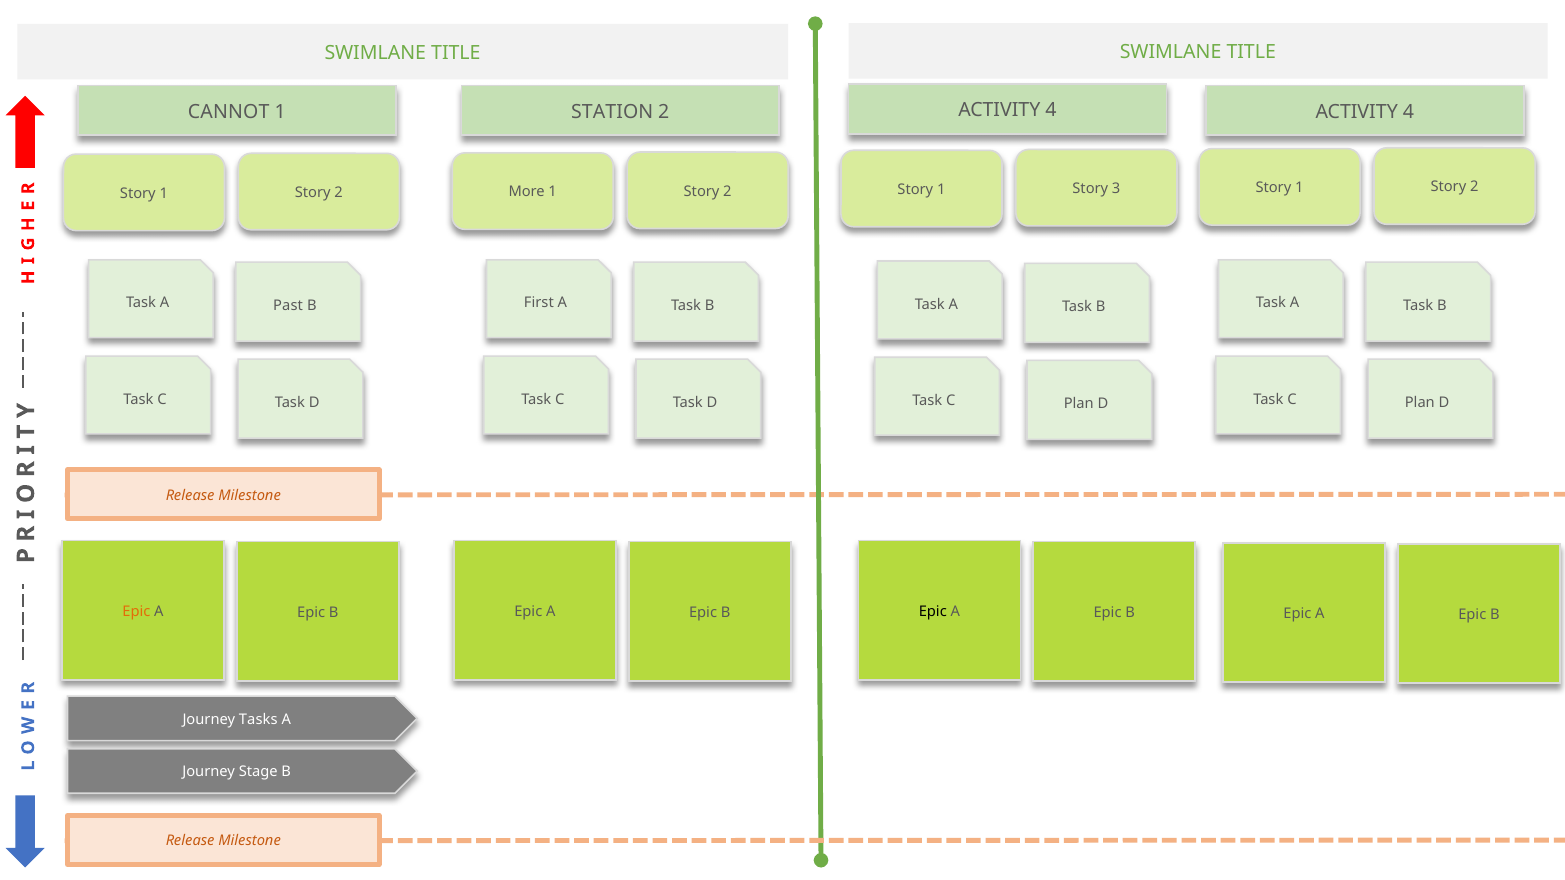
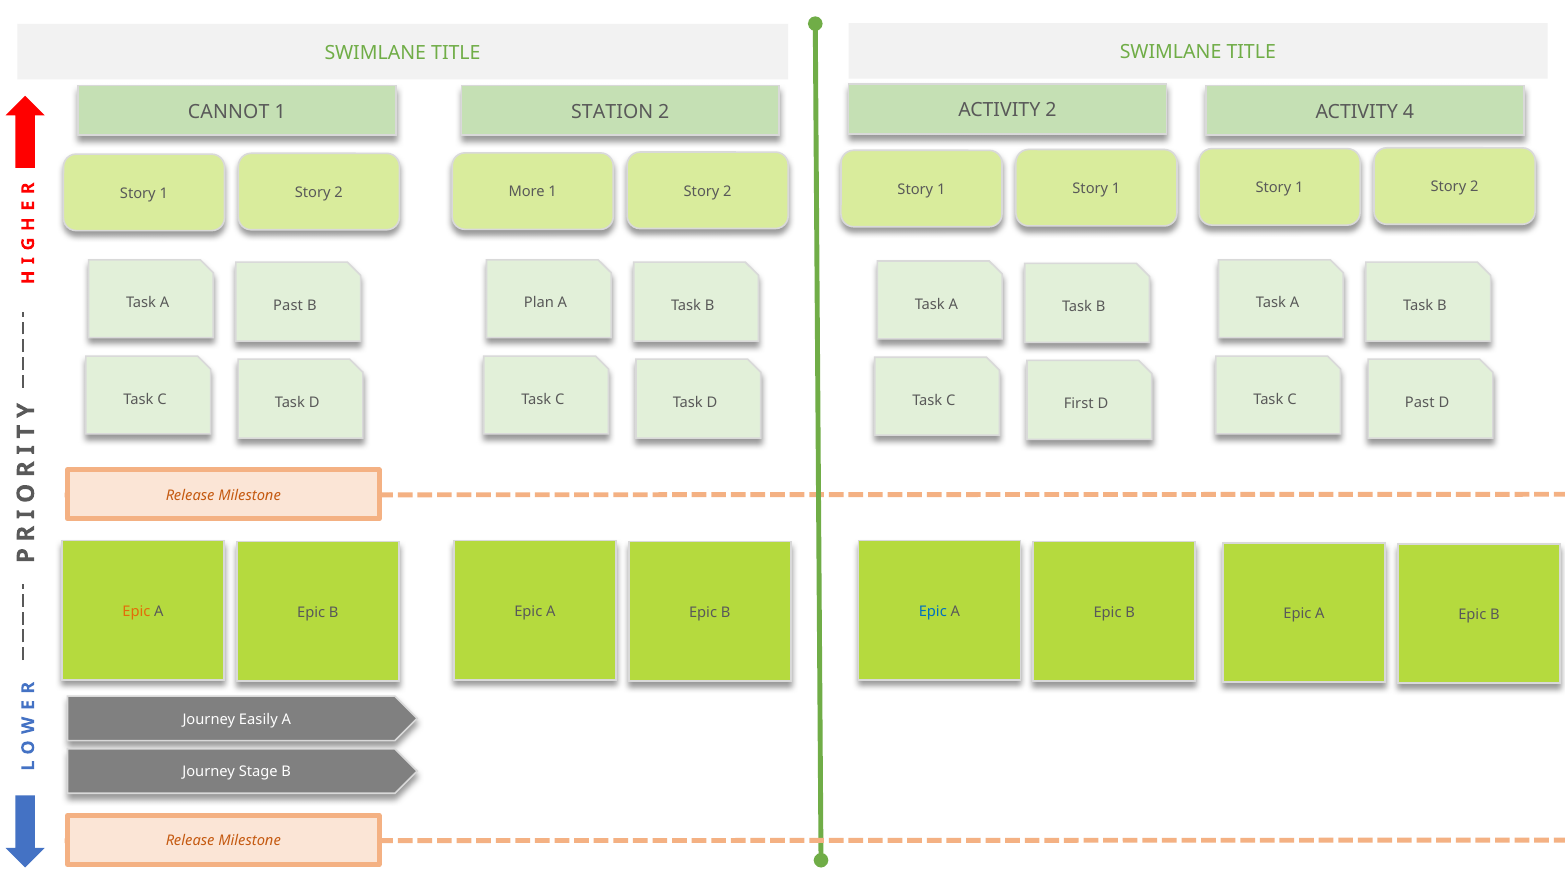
2 ACTIVITY 4: 4 -> 2 (1051, 111)
3: 3 -> 1 (1116, 189)
First: First -> Plan (539, 303)
Plan: Plan -> Past (1420, 403)
Plan: Plan -> First (1079, 404)
Epic colour: black -> blue (933, 611)
Tasks: Tasks -> Easily (258, 720)
